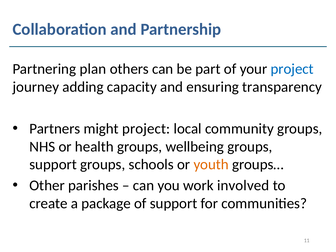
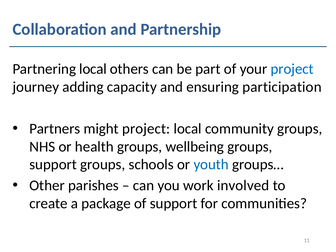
Partnering plan: plan -> local (93, 69)
transparency: transparency -> participation (282, 87)
youth colour: orange -> blue (211, 165)
